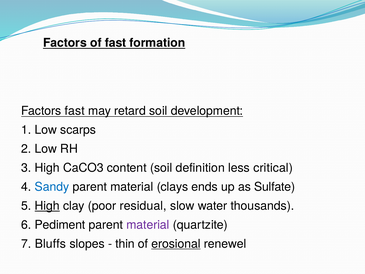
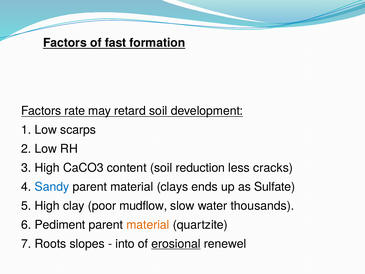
Factors fast: fast -> rate (75, 111)
definition: definition -> reduction (200, 168)
critical: critical -> cracks (273, 168)
High underline: present -> none (47, 206)
residual: residual -> mudflow (143, 206)
material colour: purple -> orange (148, 225)
Bluffs: Bluffs -> Roots (51, 244)
thin: thin -> into (125, 244)
